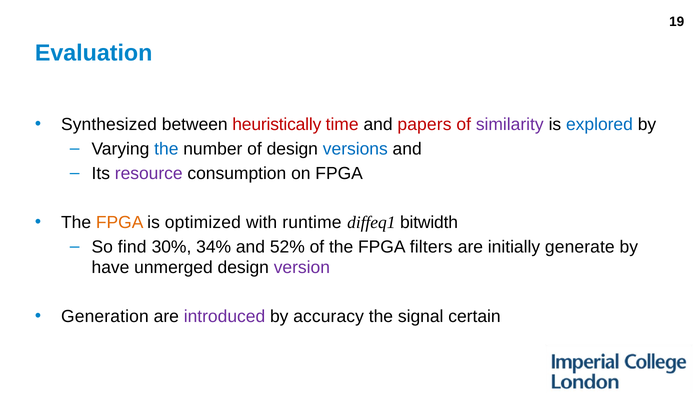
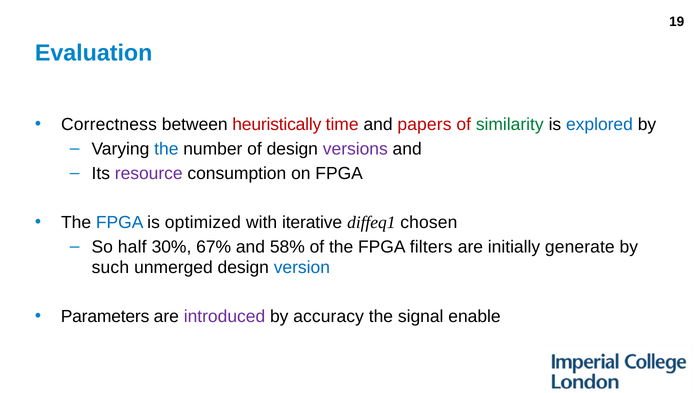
Synthesized: Synthesized -> Correctness (109, 124)
similarity colour: purple -> green (510, 124)
versions colour: blue -> purple (355, 149)
FPGA colour: orange -> blue (120, 222)
runtime: runtime -> iterative (312, 222)
bitwidth: bitwidth -> chosen (429, 222)
find: find -> half (132, 247)
34%: 34% -> 67% (214, 247)
52%: 52% -> 58% (287, 247)
have: have -> such (110, 267)
version colour: purple -> blue (302, 267)
Generation: Generation -> Parameters (105, 316)
certain: certain -> enable (474, 316)
